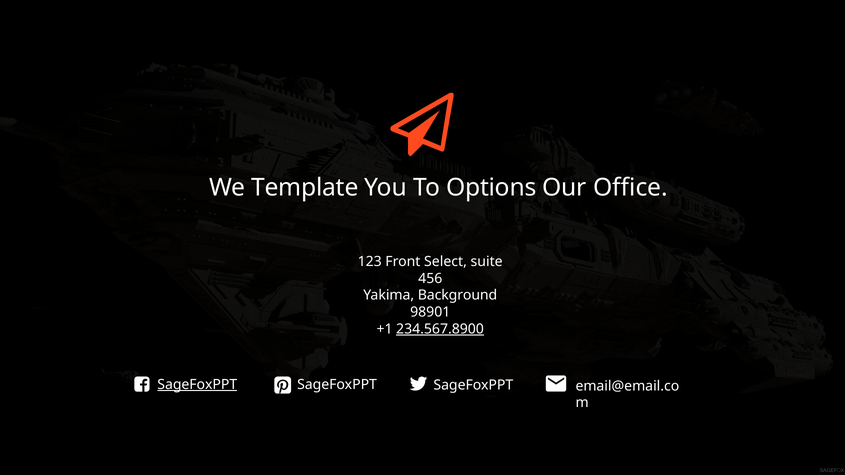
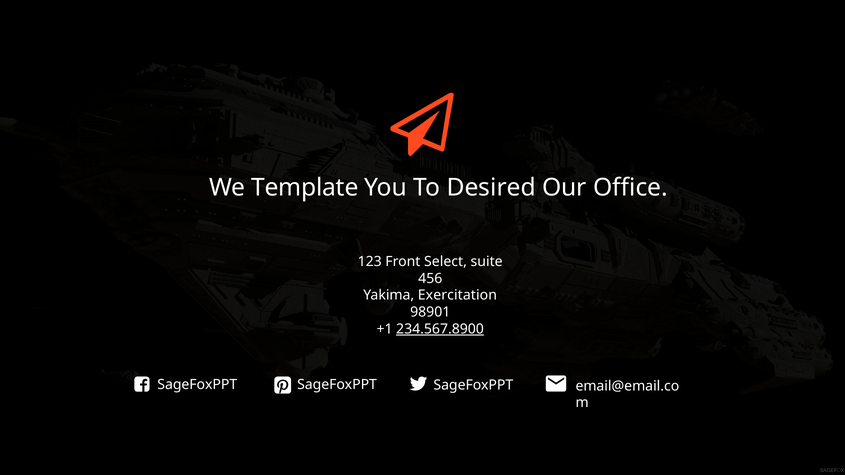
Options: Options -> Desired (491, 188)
Background: Background -> Exercitation (457, 295)
SageFoxPPT underline: present -> none (197, 385)
